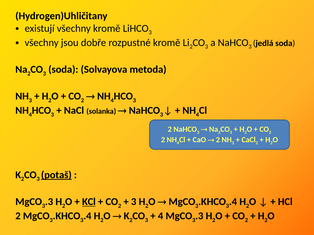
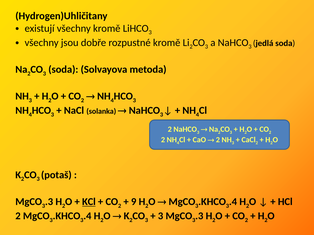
potaš underline: present -> none (56, 175)
3: 3 -> 9 (134, 202)
4: 4 -> 3 (161, 216)
